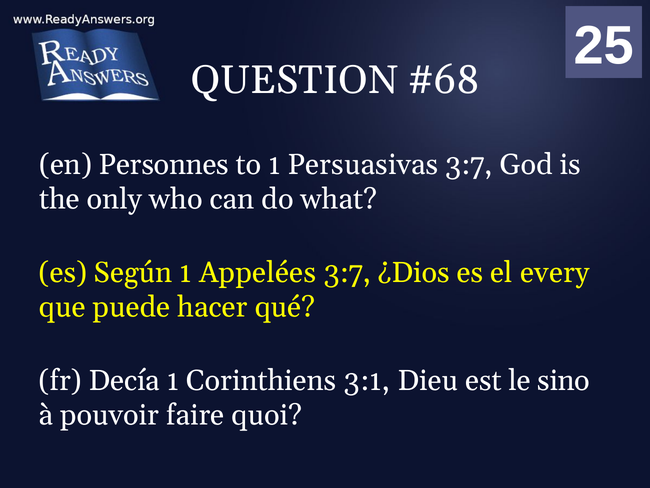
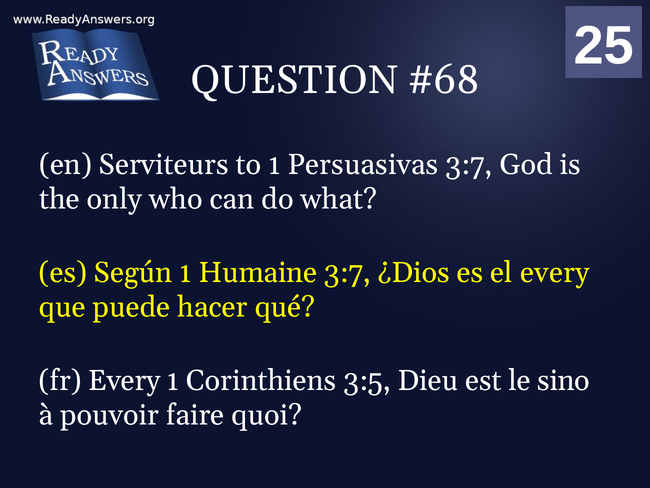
Personnes: Personnes -> Serviteurs (164, 164)
Appelées: Appelées -> Humaine (258, 272)
fr Decía: Decía -> Every (124, 380)
3:1: 3:1 -> 3:5 (367, 380)
